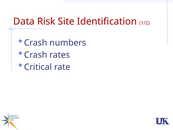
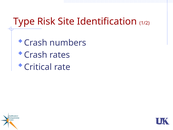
Data: Data -> Type (24, 21)
